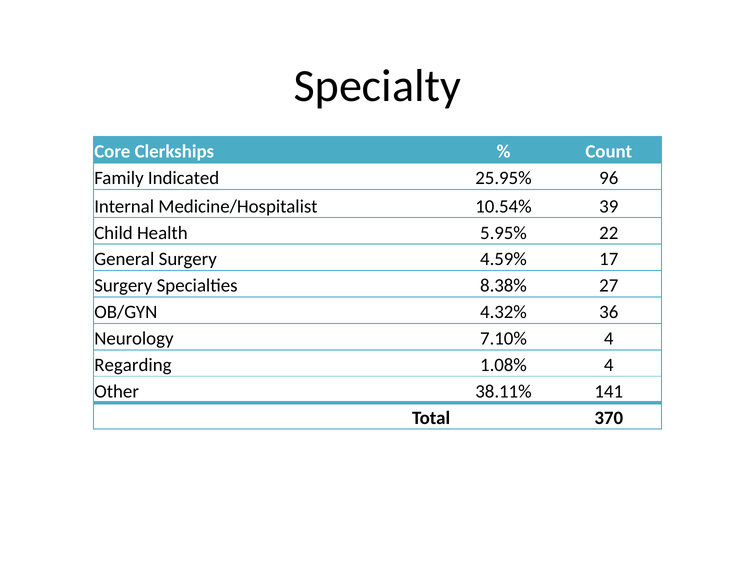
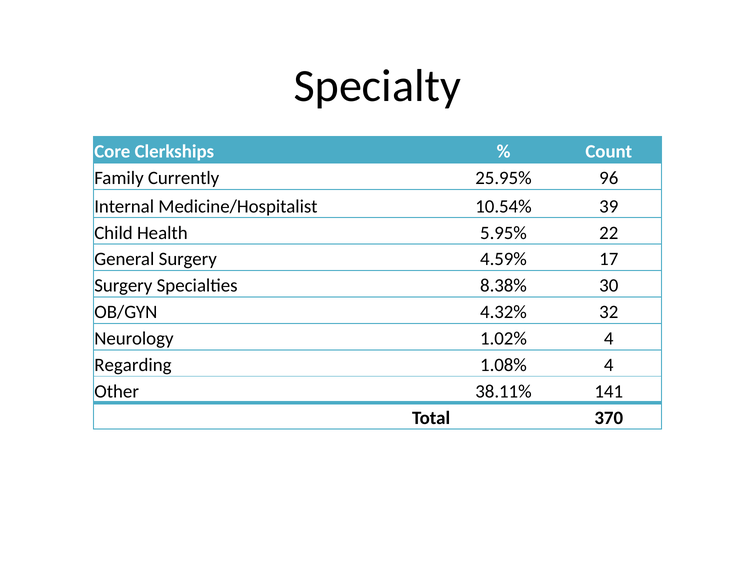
Indicated: Indicated -> Currently (184, 178)
27: 27 -> 30 (609, 286)
36: 36 -> 32 (609, 312)
7.10%: 7.10% -> 1.02% (503, 339)
